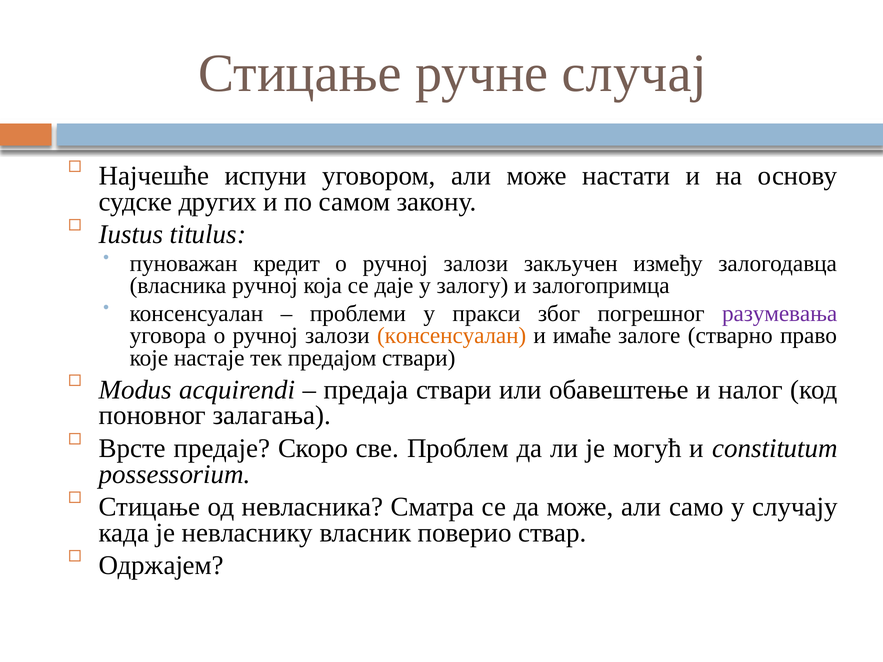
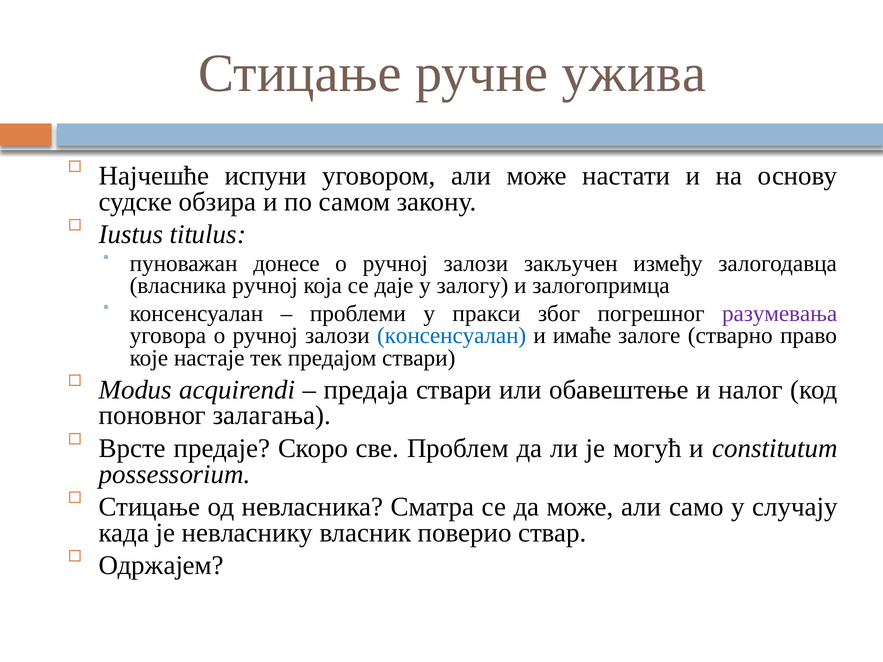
случај: случај -> ужива (634, 74)
других: других -> обзира (218, 202)
кредит: кредит -> донесе (286, 263)
консенсуалан colour: orange -> blue (452, 336)
